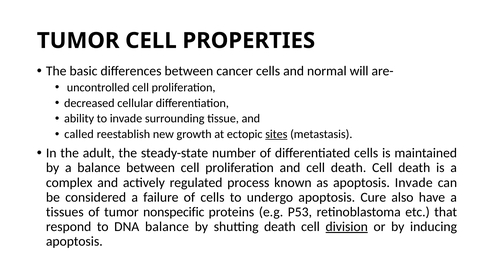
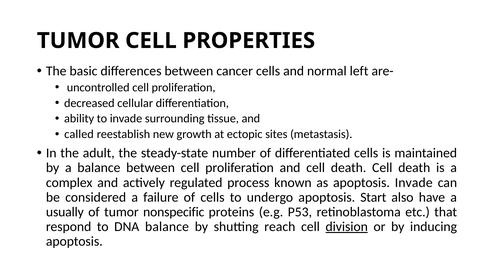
will: will -> left (359, 71)
sites underline: present -> none (276, 134)
Cure: Cure -> Start (373, 197)
tissues: tissues -> usually (65, 212)
shutting death: death -> reach (280, 227)
